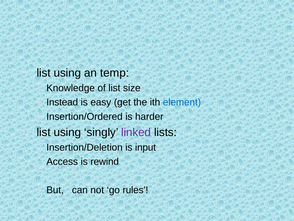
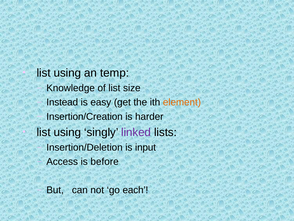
element colour: blue -> orange (182, 102)
Insertion/Ordered: Insertion/Ordered -> Insertion/Creation (85, 116)
rewind: rewind -> before (105, 161)
rules: rules -> each (135, 190)
